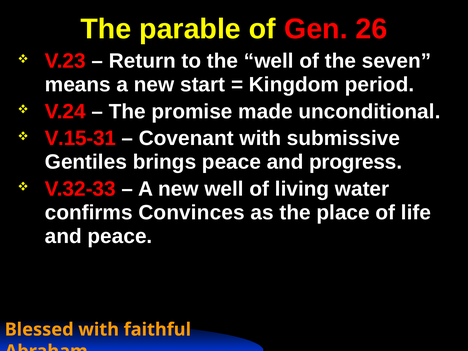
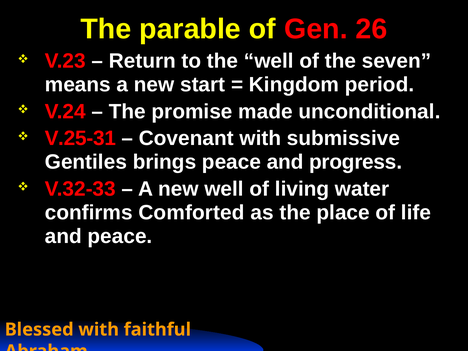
V.15-31: V.15-31 -> V.25-31 (80, 138)
Convinces: Convinces -> Comforted (192, 213)
